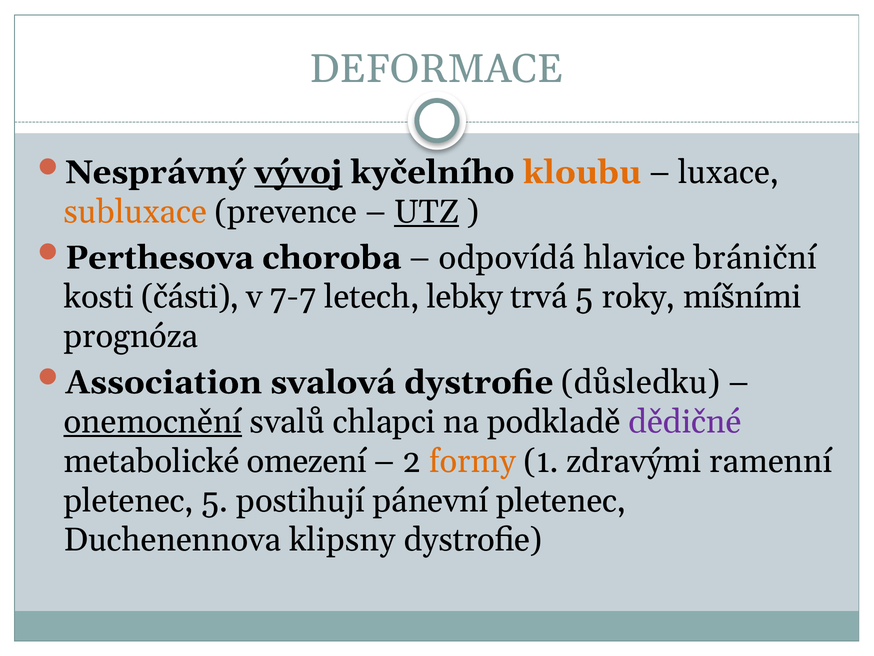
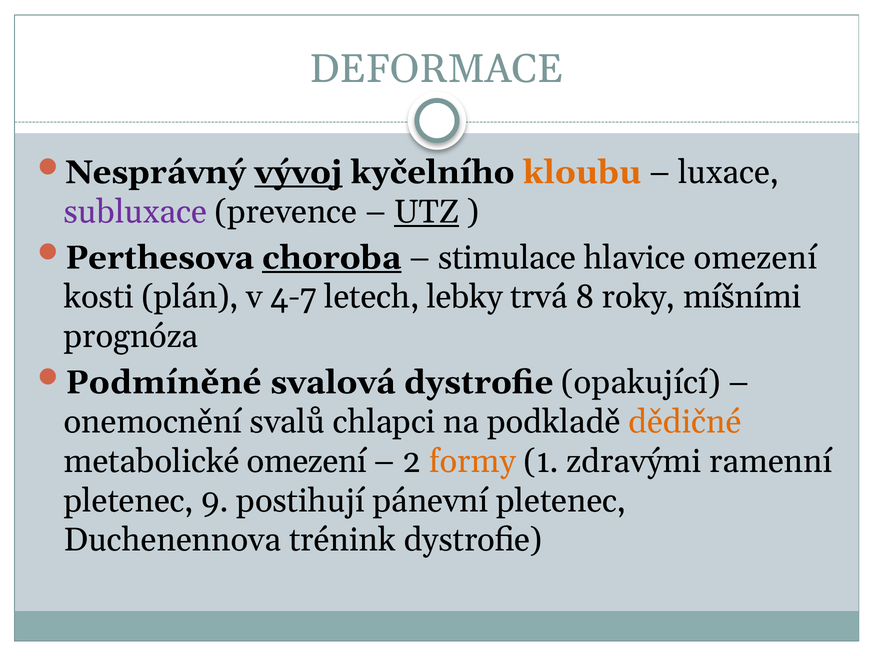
subluxace colour: orange -> purple (135, 212)
choroba underline: none -> present (332, 258)
odpovídá: odpovídá -> stimulace (507, 258)
hlavice brániční: brániční -> omezení (755, 258)
části: části -> plán (190, 297)
7-7: 7-7 -> 4-7 (293, 297)
trvá 5: 5 -> 8 (585, 297)
Association: Association -> Podmíněné (163, 382)
důsledku: důsledku -> opakující (641, 382)
onemocnění underline: present -> none (153, 422)
dědičné colour: purple -> orange (685, 422)
pletenec 5: 5 -> 9 (215, 500)
klipsny: klipsny -> trénink (342, 540)
